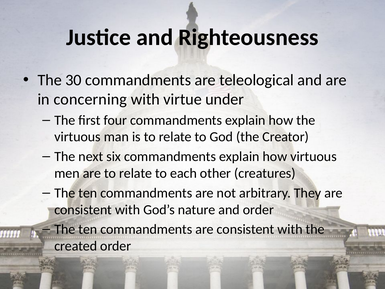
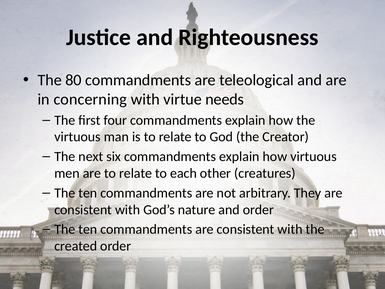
30: 30 -> 80 (73, 80)
under: under -> needs (225, 99)
